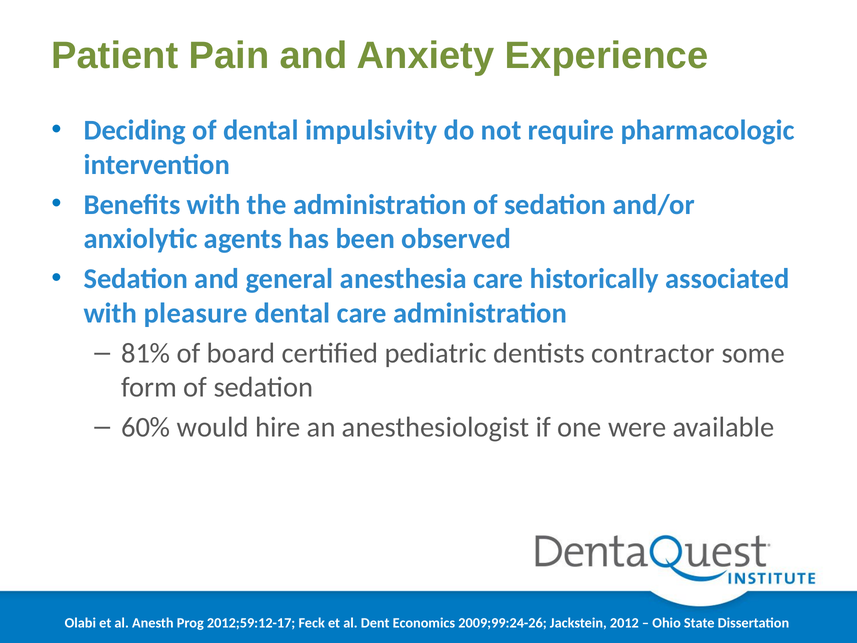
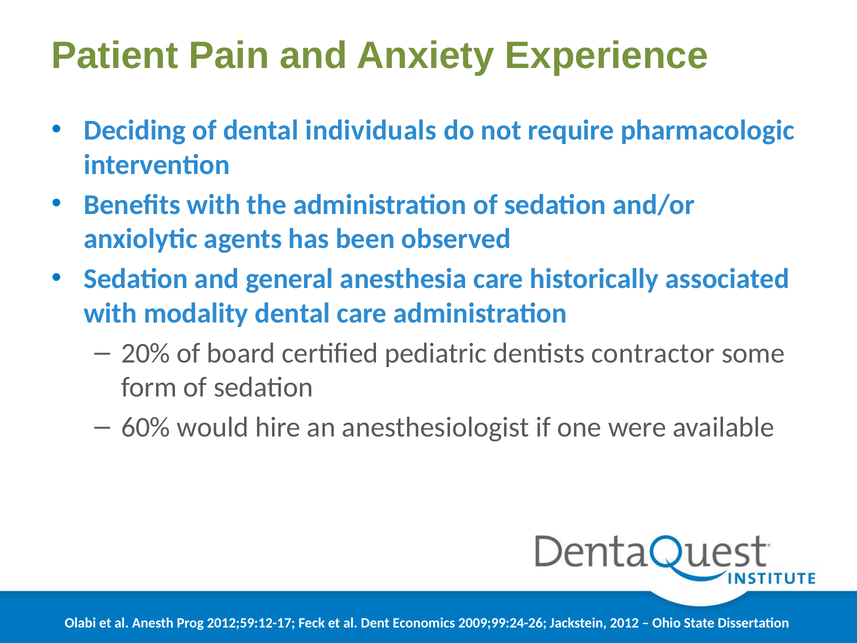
impulsivity: impulsivity -> individuals (371, 130)
pleasure: pleasure -> modality (196, 313)
81%: 81% -> 20% (146, 353)
